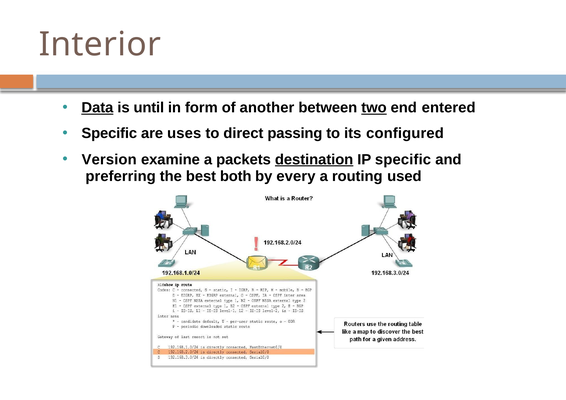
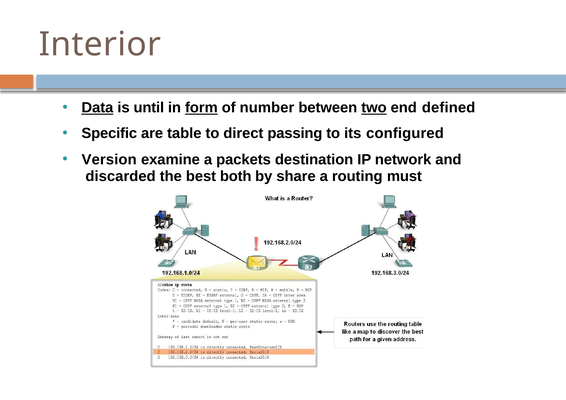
form underline: none -> present (201, 108)
another: another -> number (267, 108)
entered: entered -> defined (449, 108)
uses: uses -> table (184, 134)
destination underline: present -> none (314, 160)
IP specific: specific -> network (403, 160)
preferring: preferring -> discarded (121, 177)
every: every -> share (296, 177)
used: used -> must (404, 177)
